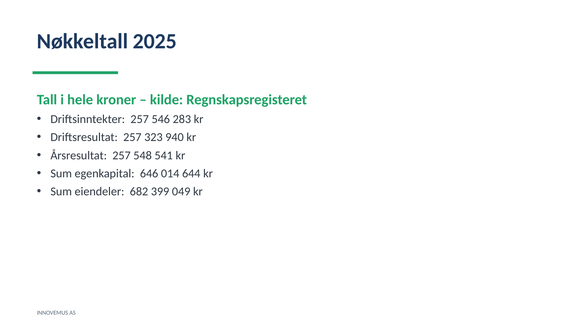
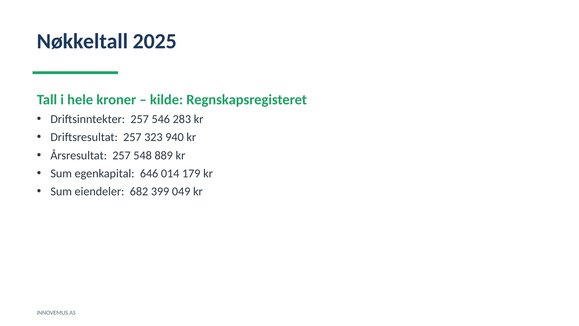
541: 541 -> 889 (164, 155)
644: 644 -> 179 (191, 173)
